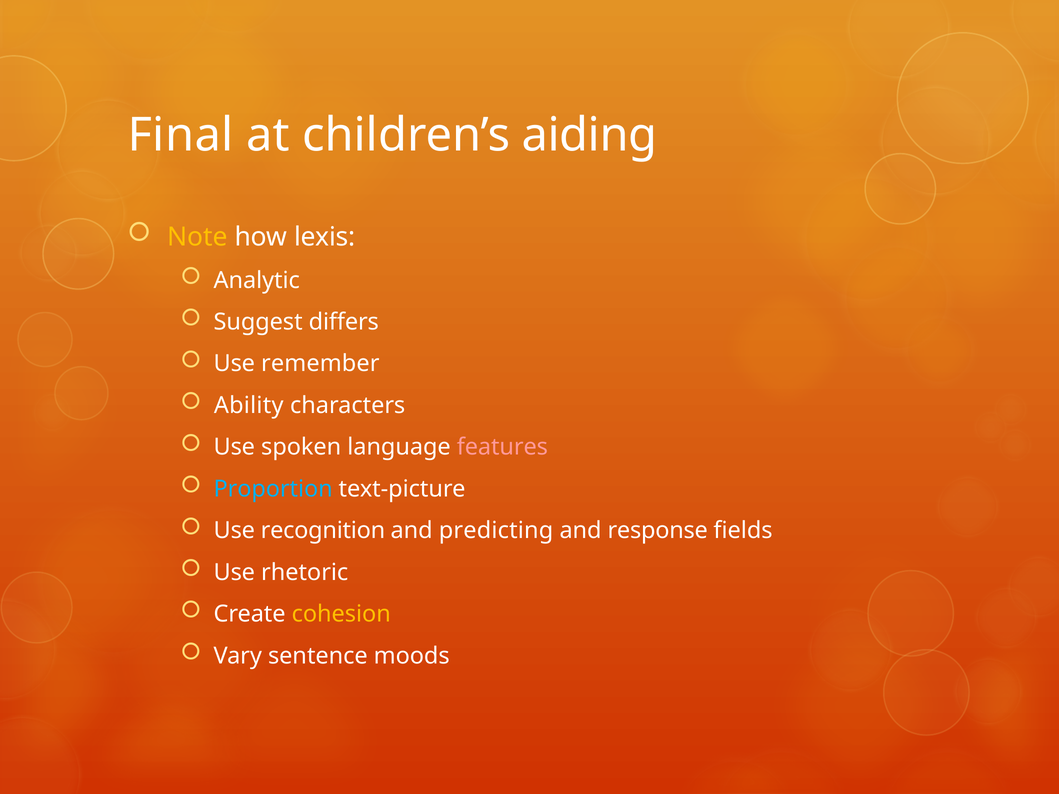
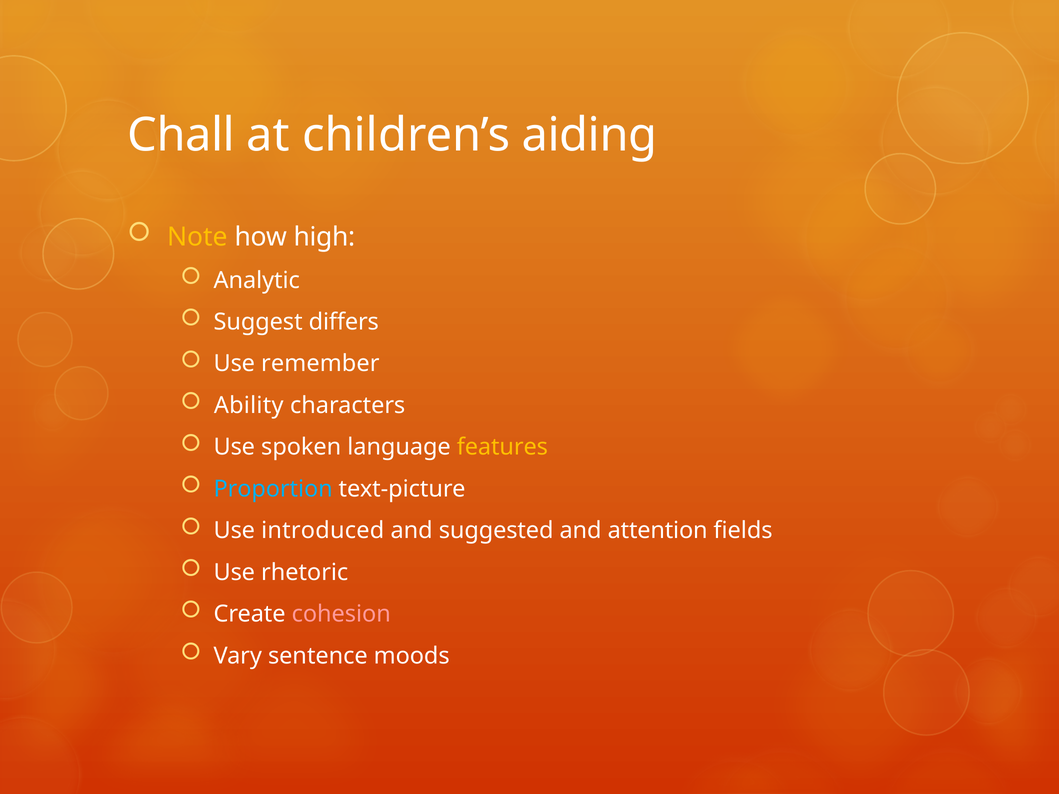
Final: Final -> Chall (181, 135)
lexis: lexis -> high (325, 237)
features colour: pink -> yellow (502, 447)
recognition: recognition -> introduced (323, 531)
predicting: predicting -> suggested (496, 531)
response: response -> attention (658, 531)
cohesion colour: yellow -> pink (341, 614)
